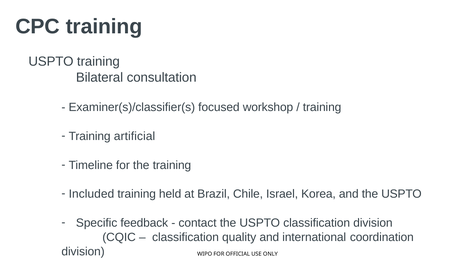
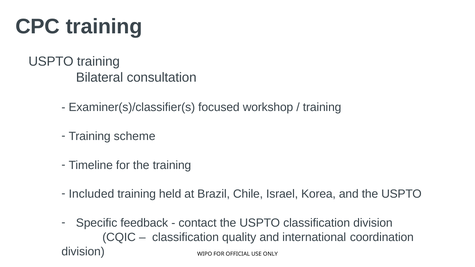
artificial: artificial -> scheme (135, 136)
